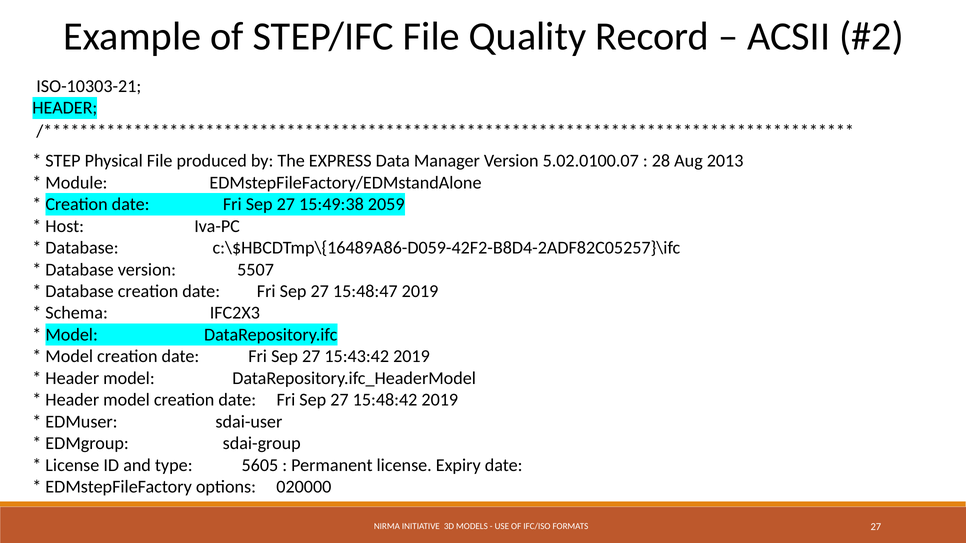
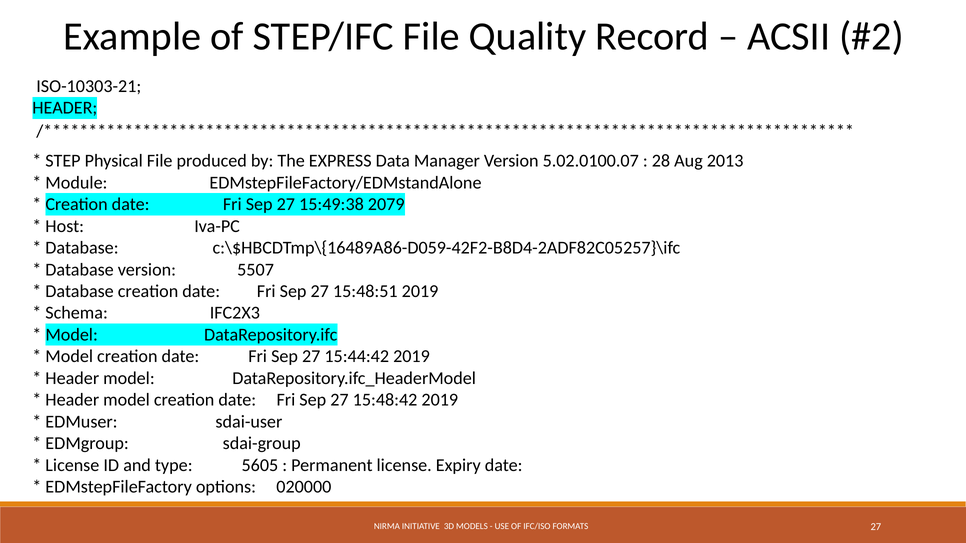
2059: 2059 -> 2079 (386, 205)
15:48:47: 15:48:47 -> 15:48:51 (365, 291)
15:43:42: 15:43:42 -> 15:44:42 (357, 357)
